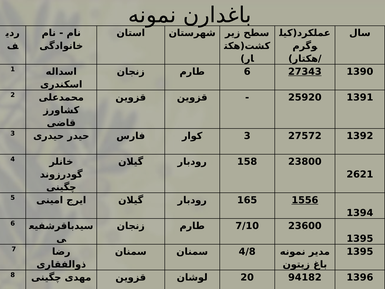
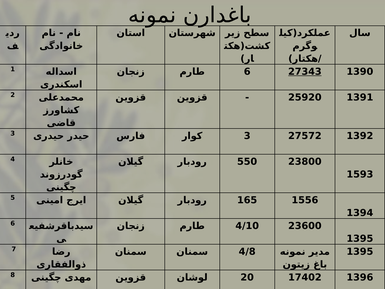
158: 158 -> 550 (247, 161)
2621: 2621 -> 1593 (360, 174)
1556 underline: present -> none (305, 200)
7/10: 7/10 -> 4/10 (247, 226)
94182: 94182 -> 17402 (305, 277)
